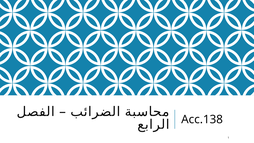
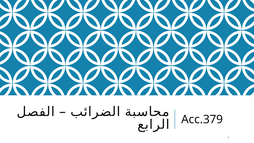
Acc.138: Acc.138 -> Acc.379 (202, 119)
